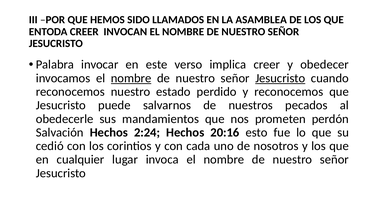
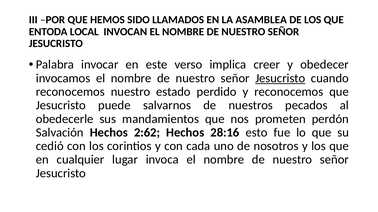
ENTODA CREER: CREER -> LOCAL (84, 32)
nombre underline: present -> none (131, 78)
2:24: 2:24 -> 2:62 (147, 133)
20:16: 20:16 -> 28:16 (225, 133)
